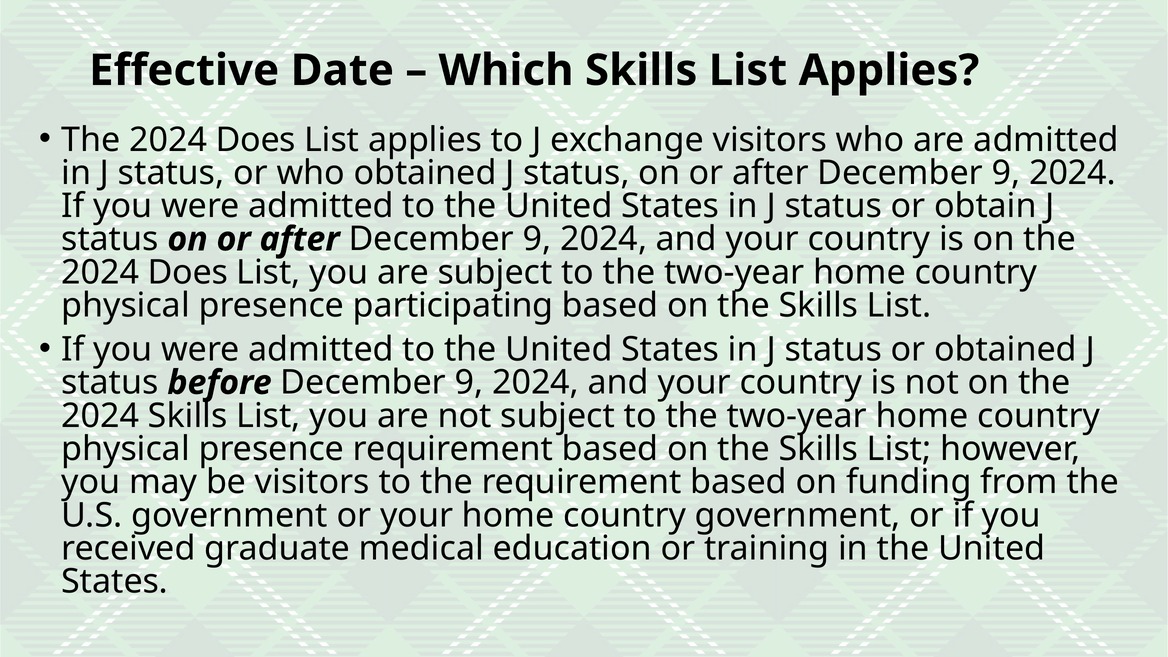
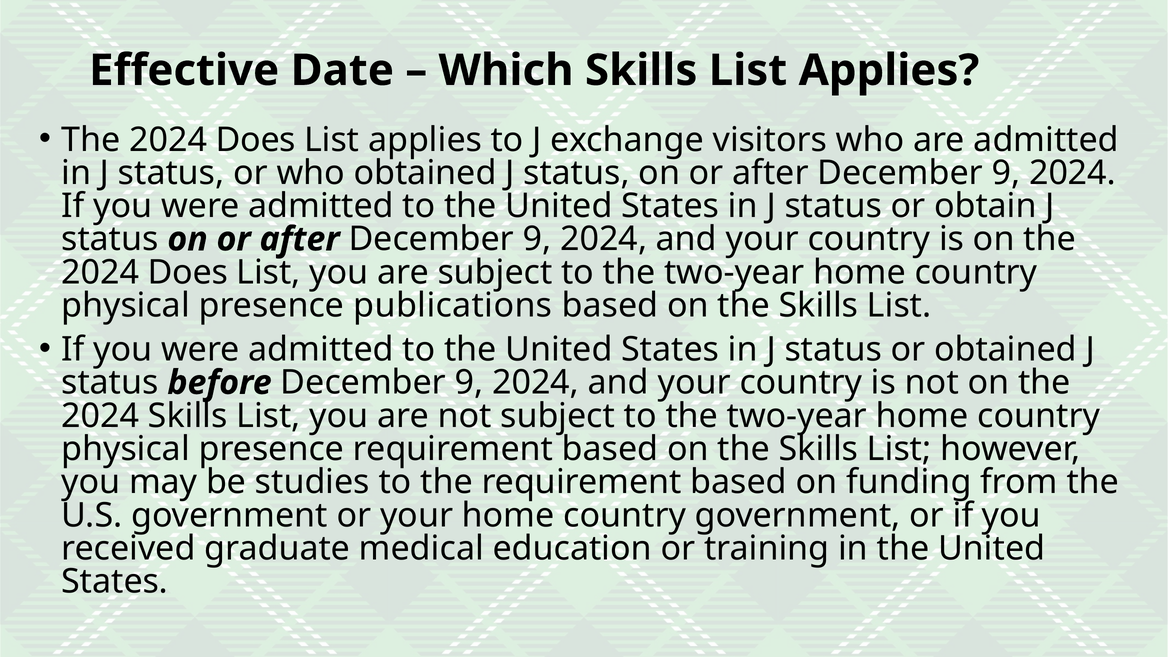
participating: participating -> publications (453, 305)
be visitors: visitors -> studies (312, 482)
